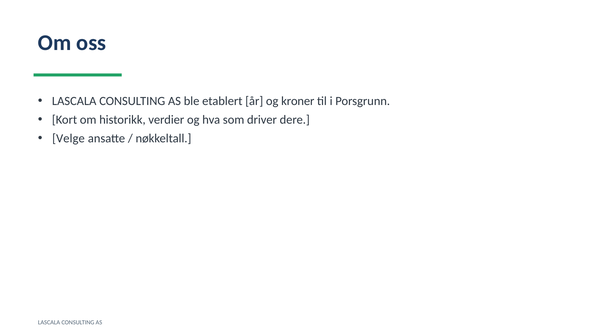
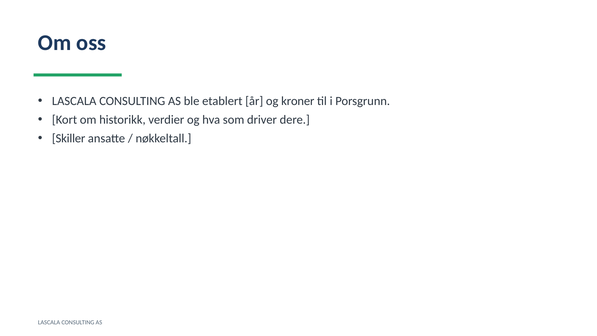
Velge: Velge -> Skiller (69, 138)
